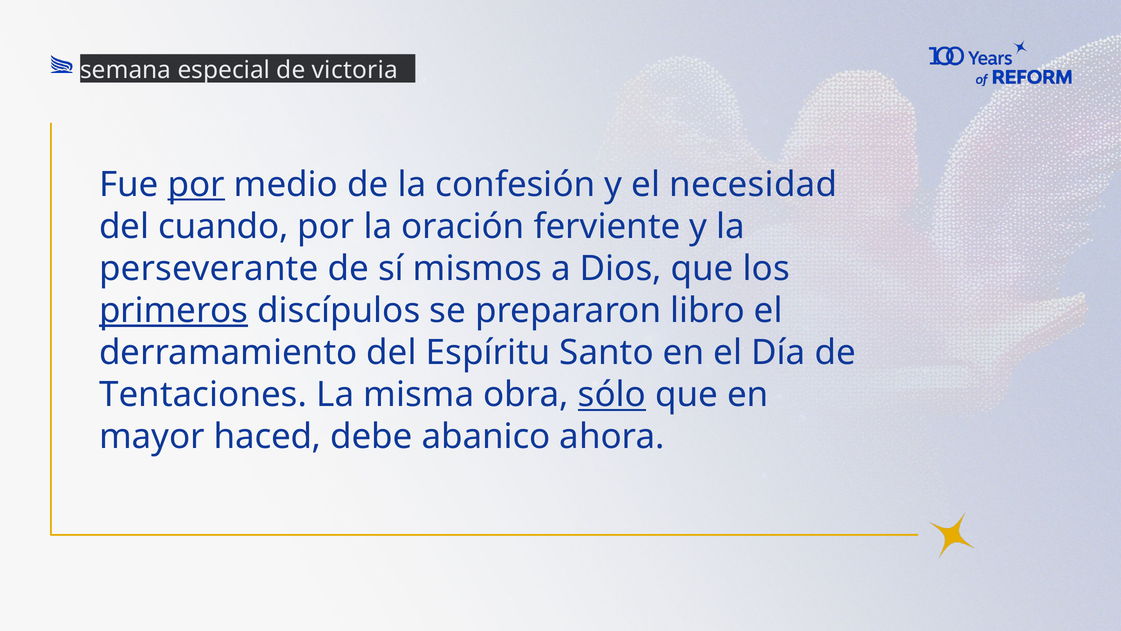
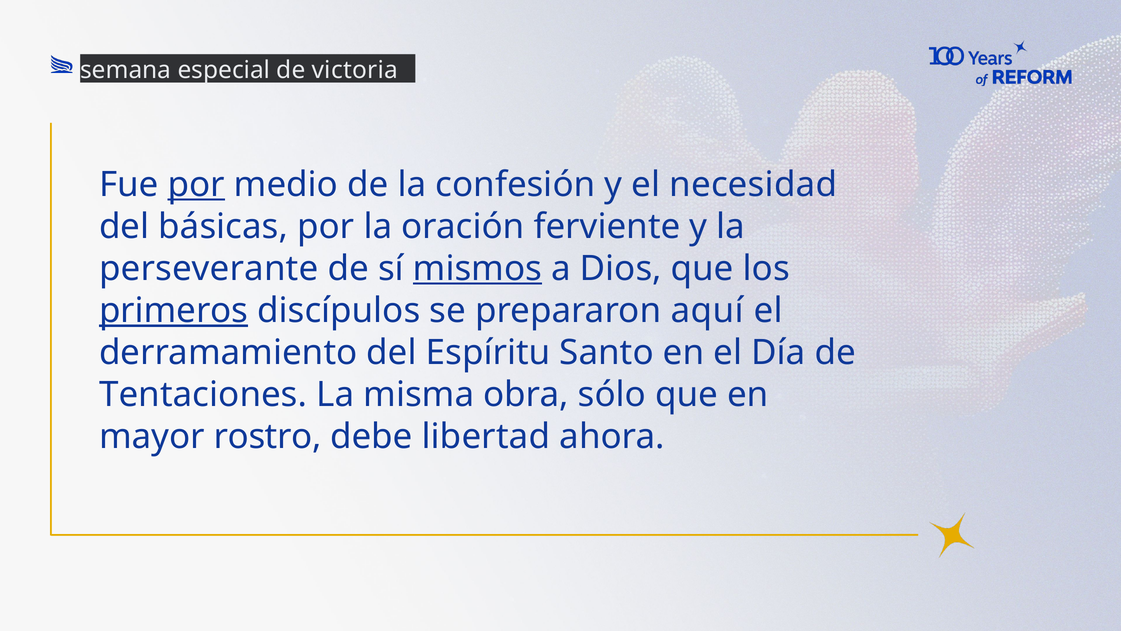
cuando: cuando -> básicas (223, 226)
mismos underline: none -> present (477, 268)
libro: libro -> aquí (707, 310)
sólo underline: present -> none (612, 395)
haced: haced -> rostro (268, 437)
abanico: abanico -> libertad (486, 437)
